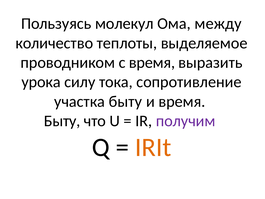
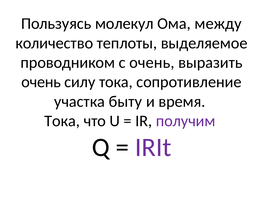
с время: время -> очень (152, 62)
урока: урока -> очень (41, 82)
Быту: Быту -> Тока (62, 121)
IRIt colour: orange -> purple (153, 147)
